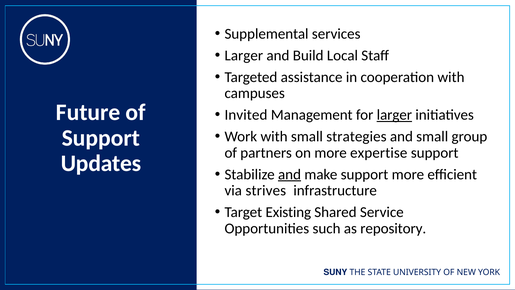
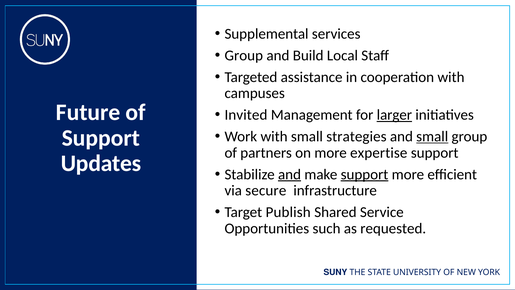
Larger: Larger -> Group (244, 55)
small underline: none -> present (432, 136)
support underline: none -> present (365, 174)
strives: strives -> secure (266, 190)
Existing: Existing -> Publish (288, 212)
repository: repository -> requested (393, 228)
